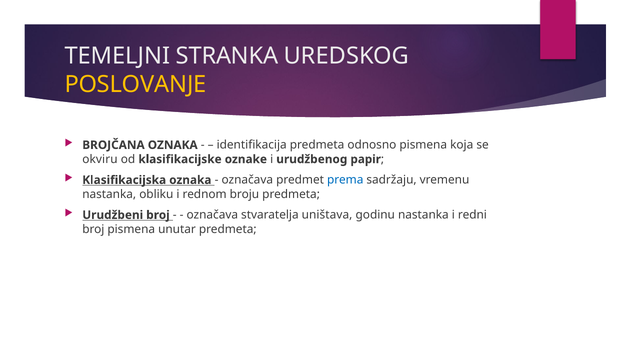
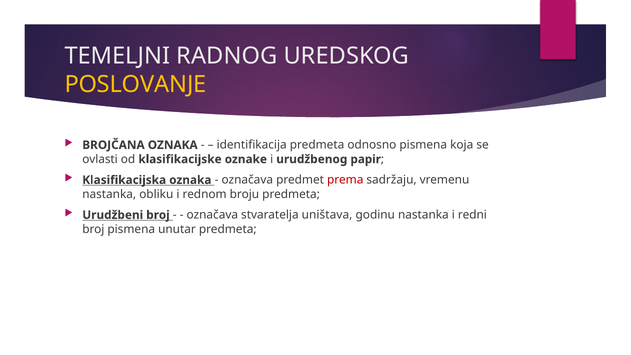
STRANKA: STRANKA -> RADNOG (227, 56)
okviru: okviru -> ovlasti (100, 159)
prema colour: blue -> red (345, 180)
